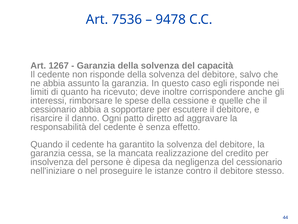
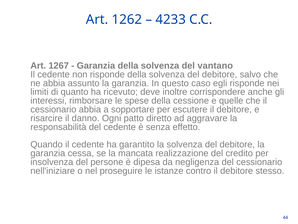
7536: 7536 -> 1262 (127, 20)
9478: 9478 -> 4233 (171, 20)
capacità: capacità -> vantano (215, 66)
